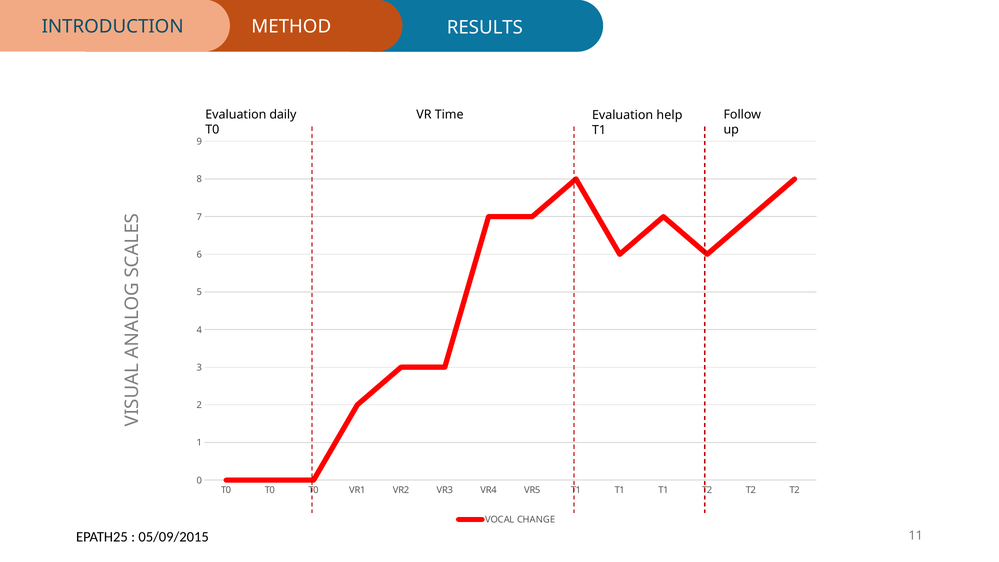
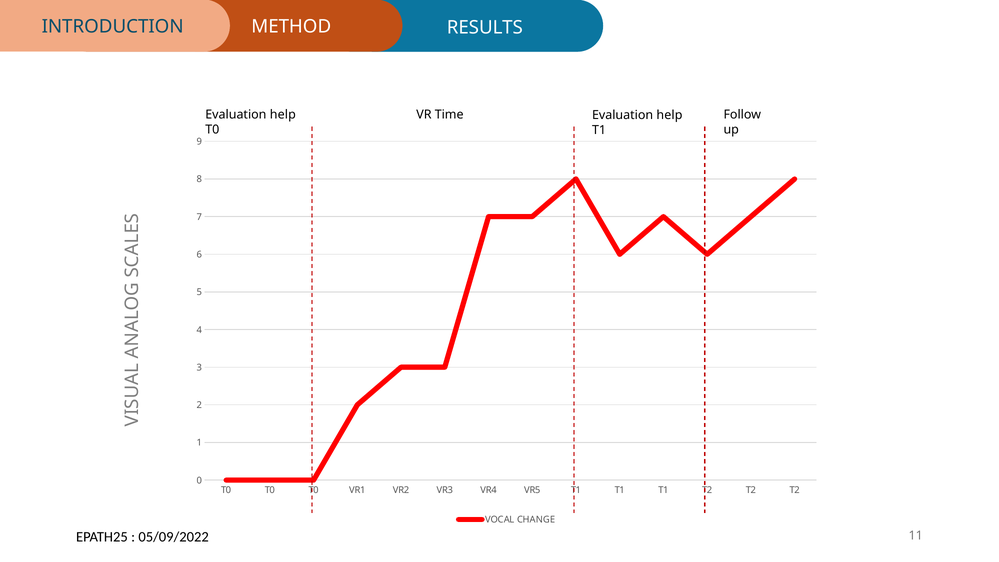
daily: daily -> help (283, 115)
05/09/2015: 05/09/2015 -> 05/09/2022 (174, 537)
